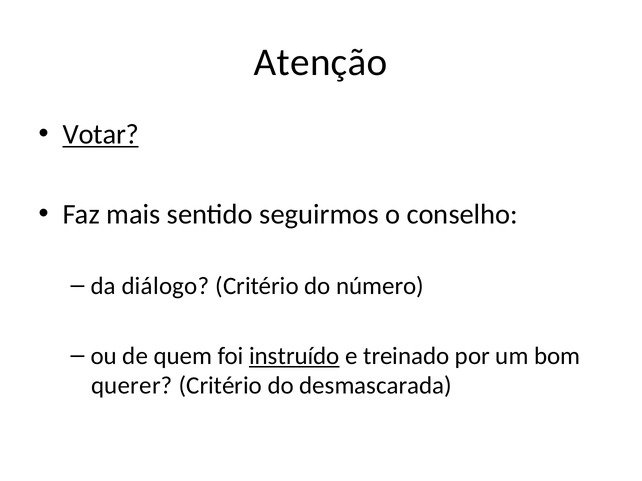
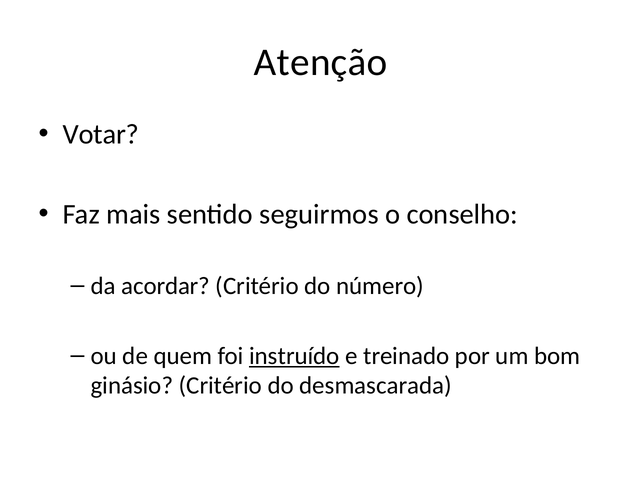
Votar underline: present -> none (101, 135)
diálogo: diálogo -> acordar (166, 286)
querer: querer -> ginásio (132, 386)
